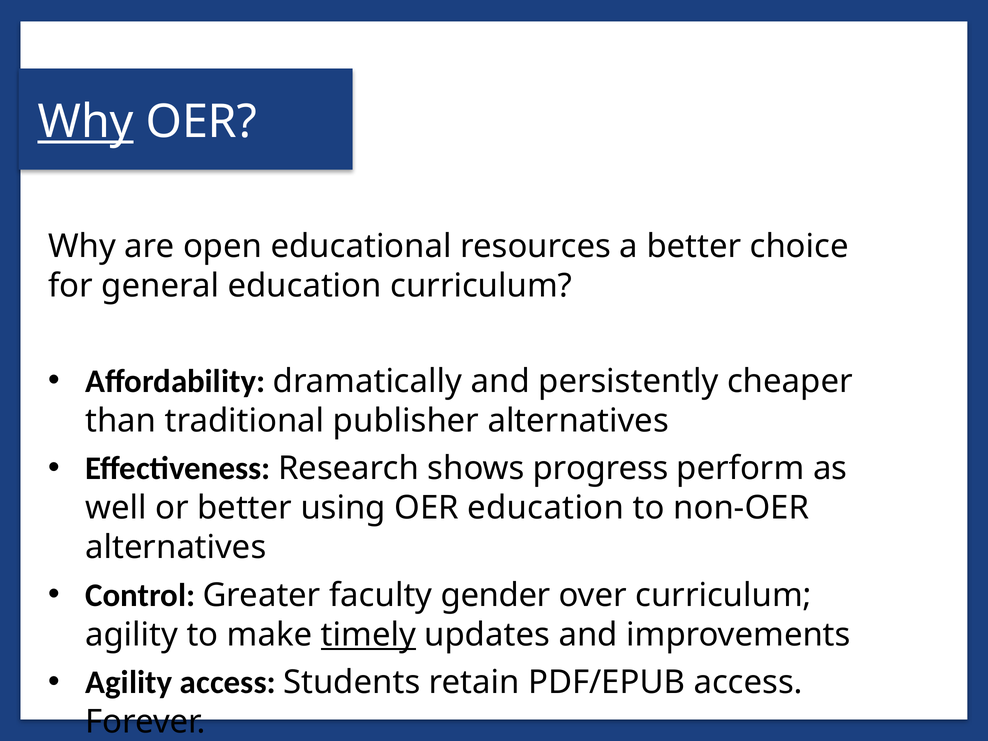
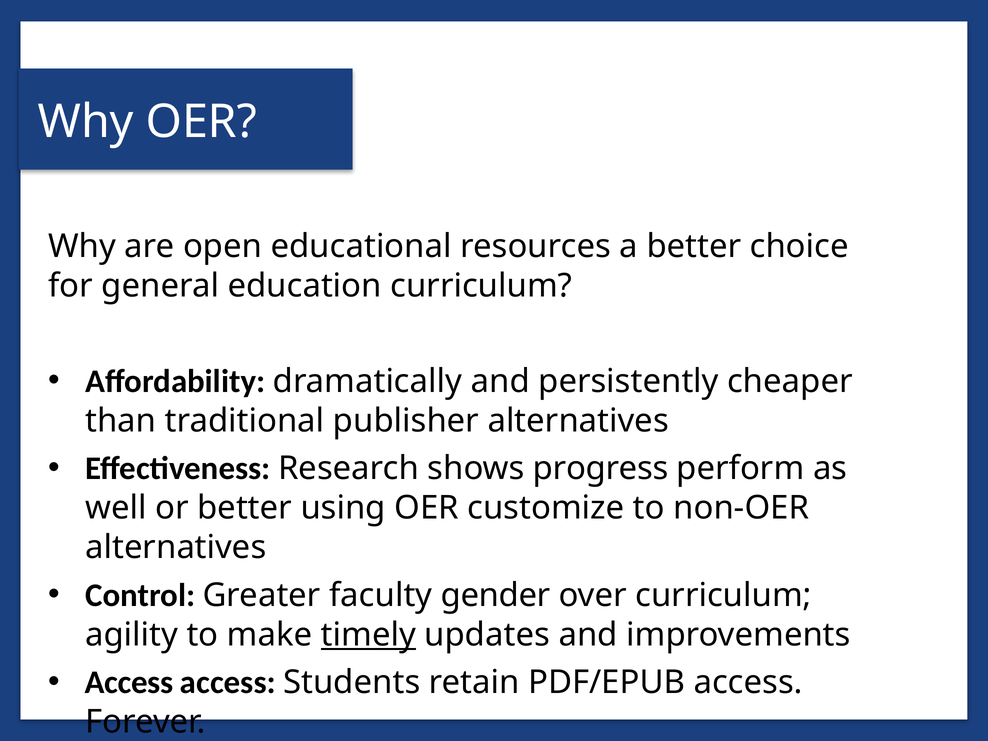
Why underline: present -> none (86, 122)
OER education: education -> customize (546, 508)
Agility: Agility -> Access (129, 683)
